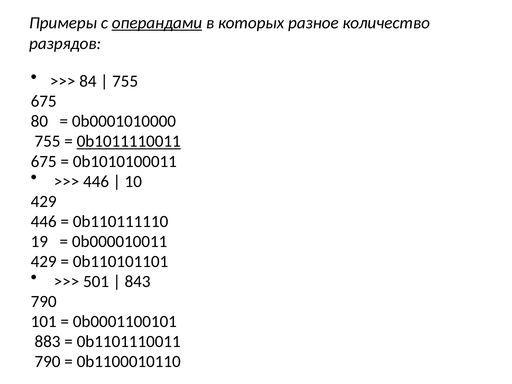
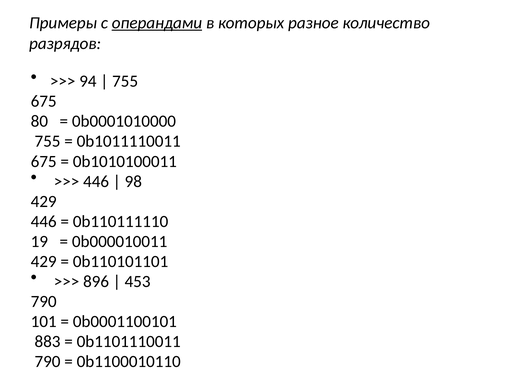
84: 84 -> 94 (88, 81)
0b1011110011 underline: present -> none (129, 141)
10: 10 -> 98 (133, 181)
501: 501 -> 896 (96, 281)
843: 843 -> 453 (138, 281)
